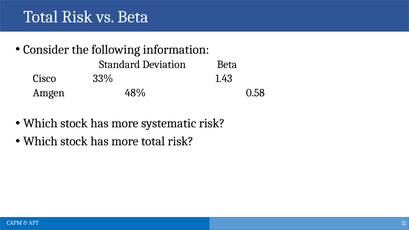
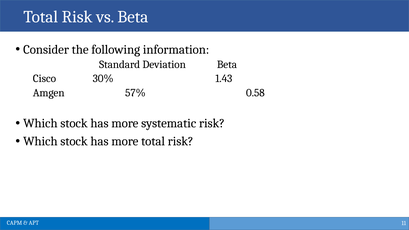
33%: 33% -> 30% (103, 79)
48%: 48% -> 57% (135, 93)
